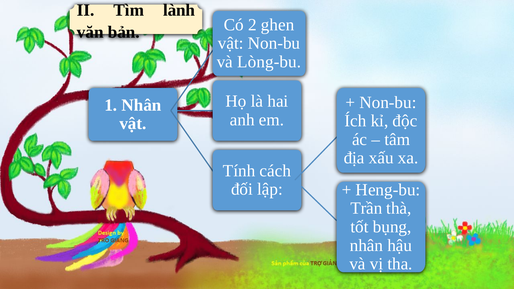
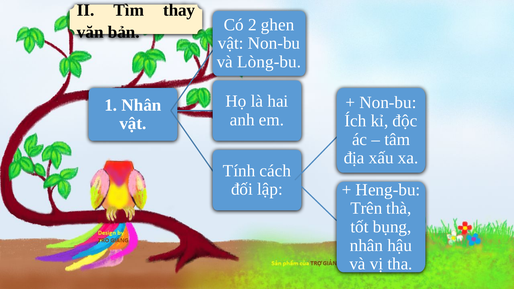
lành: lành -> thay (179, 10)
Trần: Trần -> Trên (366, 208)
